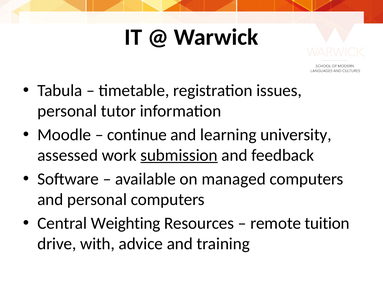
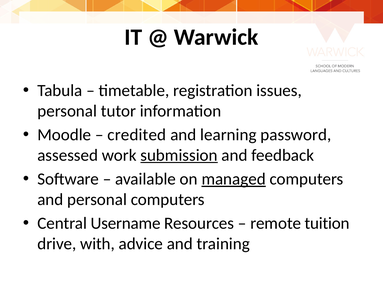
continue: continue -> credited (137, 135)
university: university -> password (296, 135)
managed underline: none -> present (234, 179)
Weighting: Weighting -> Username (126, 224)
